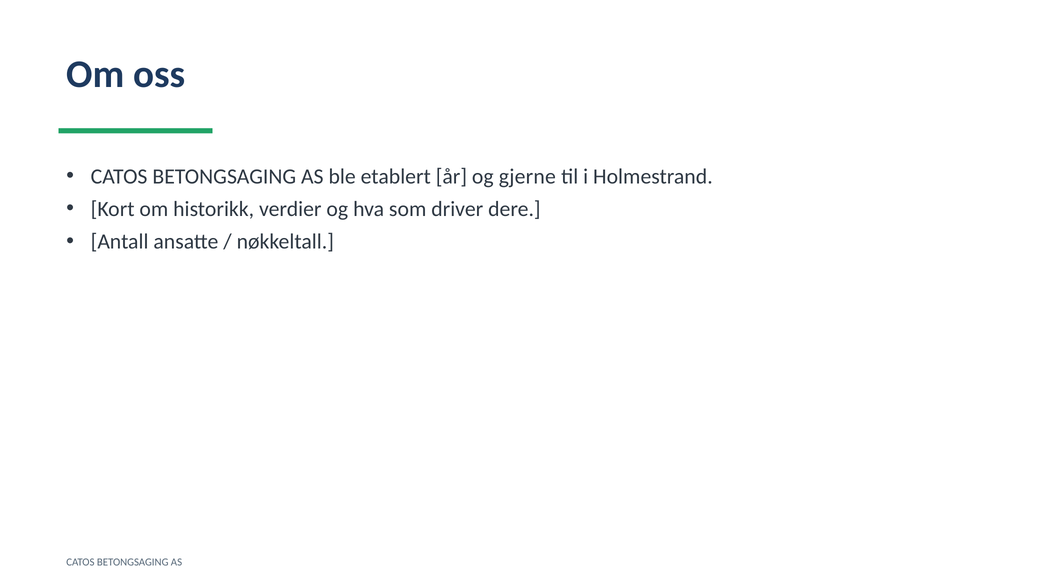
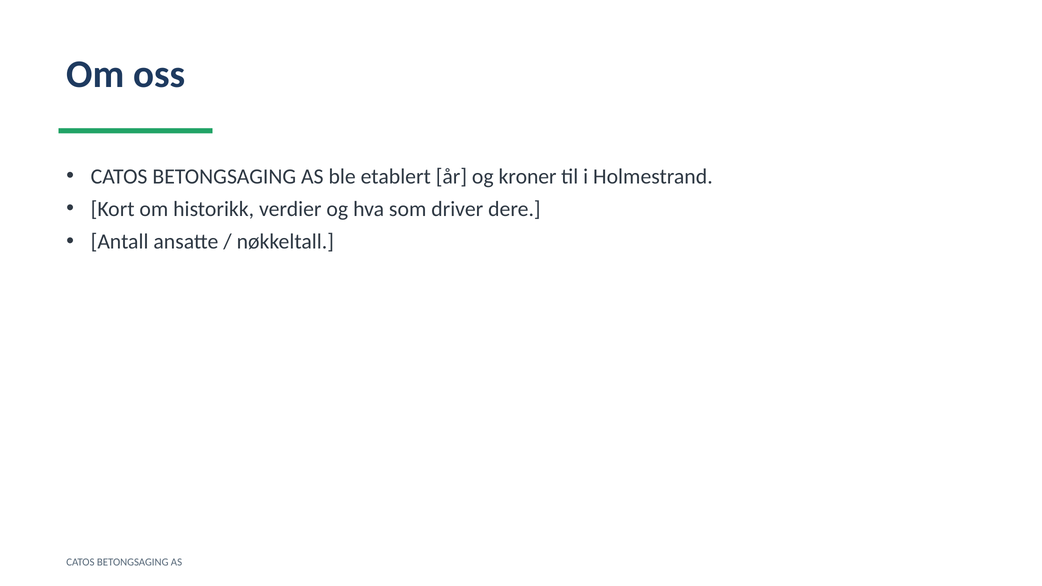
gjerne: gjerne -> kroner (528, 176)
